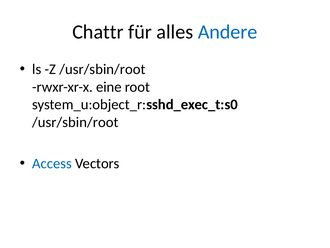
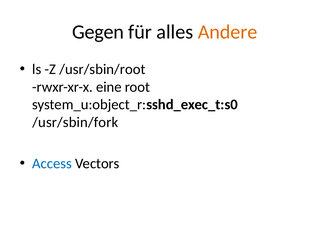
Chattr: Chattr -> Gegen (98, 32)
Andere colour: blue -> orange (228, 32)
/usr/sbin/root: /usr/sbin/root -> /usr/sbin/fork (75, 122)
